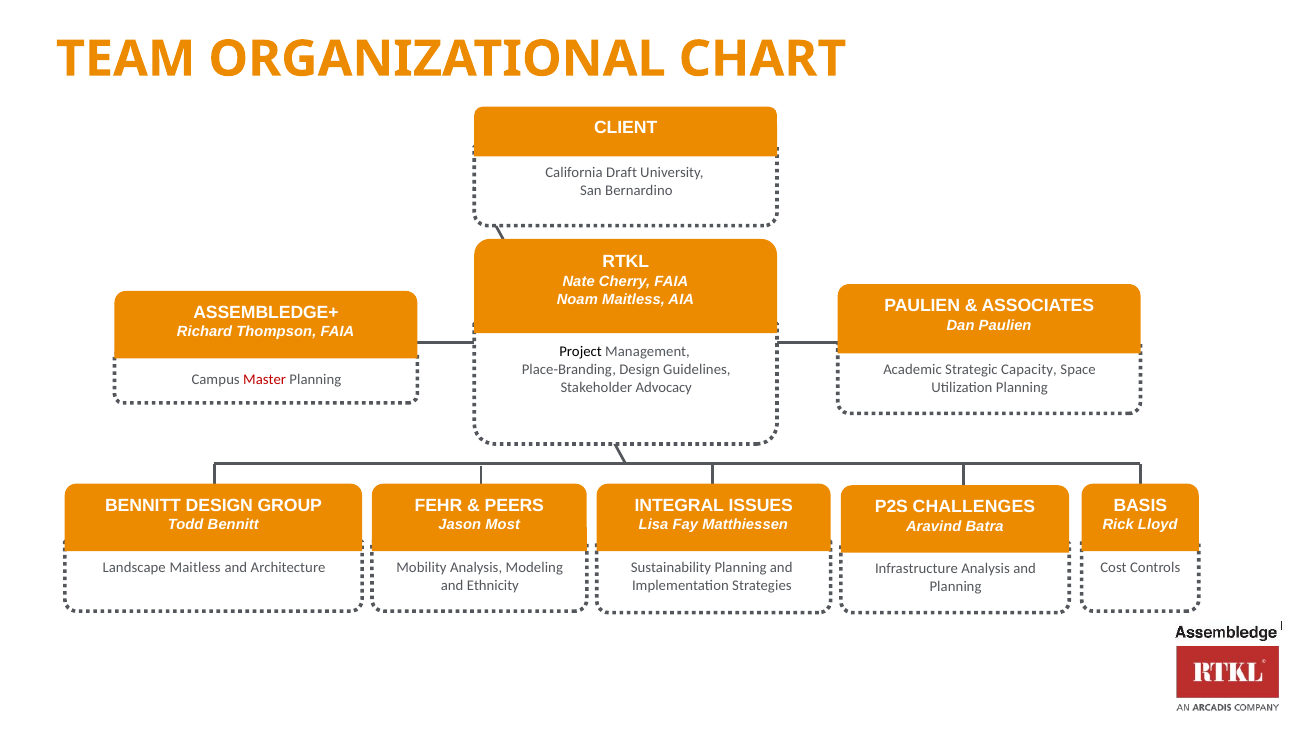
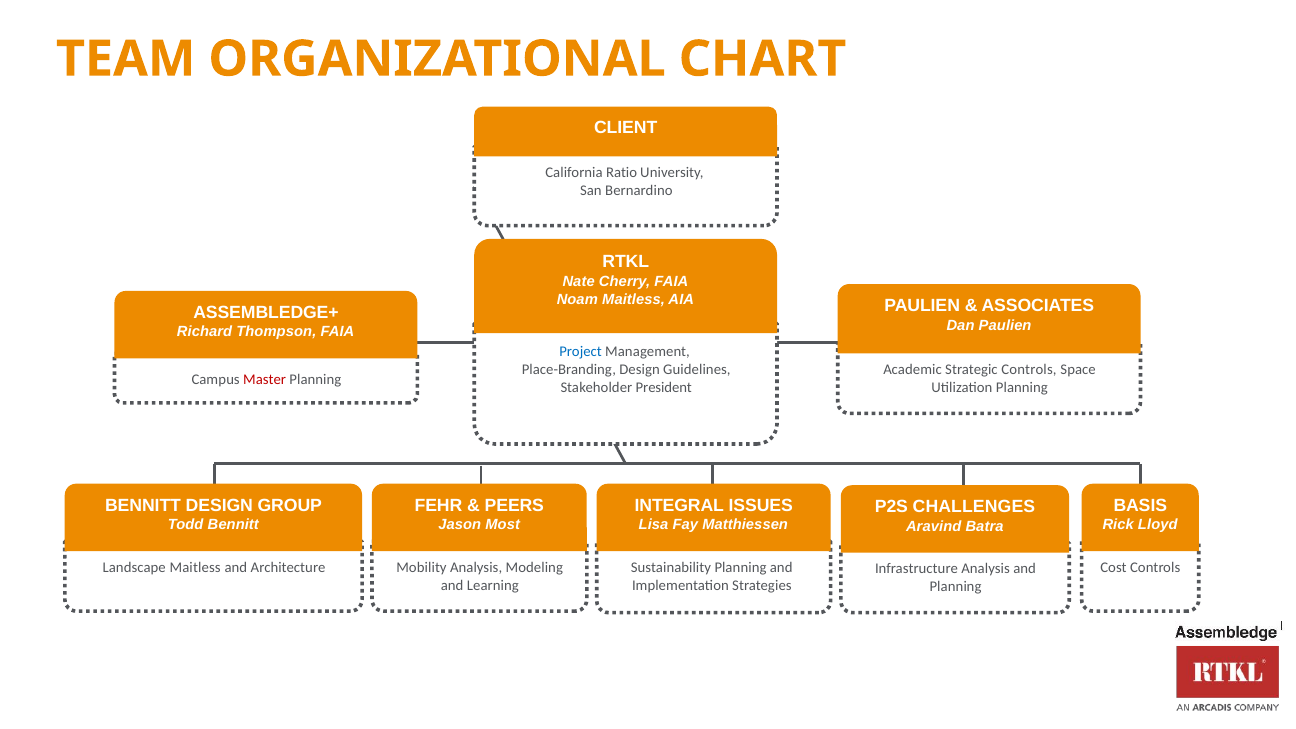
Draft: Draft -> Ratio (622, 172)
Project colour: black -> blue (581, 352)
Strategic Capacity: Capacity -> Controls (1029, 370)
Advocacy: Advocacy -> President (664, 388)
Ethnicity: Ethnicity -> Learning (493, 585)
